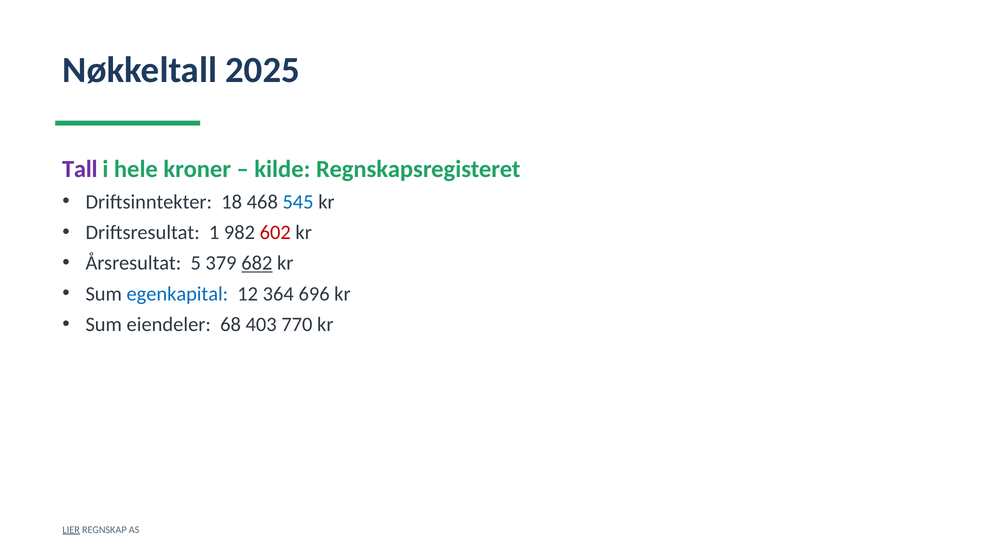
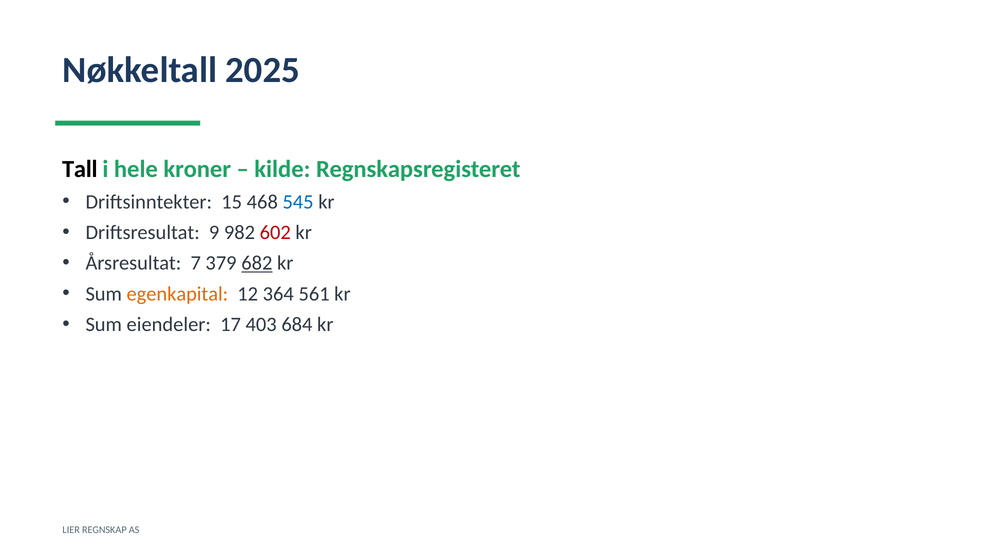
Tall colour: purple -> black (80, 169)
18: 18 -> 15 (232, 202)
1: 1 -> 9 (214, 233)
5: 5 -> 7 (196, 263)
egenkapital colour: blue -> orange (177, 294)
696: 696 -> 561 (314, 294)
68: 68 -> 17 (231, 325)
770: 770 -> 684 (297, 325)
LIER underline: present -> none (71, 530)
